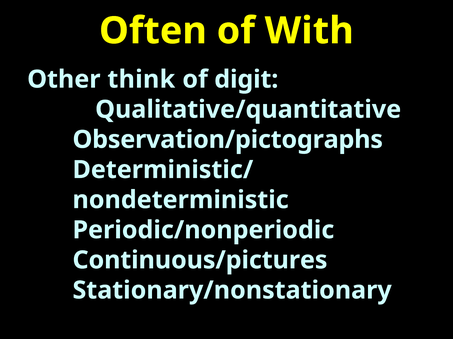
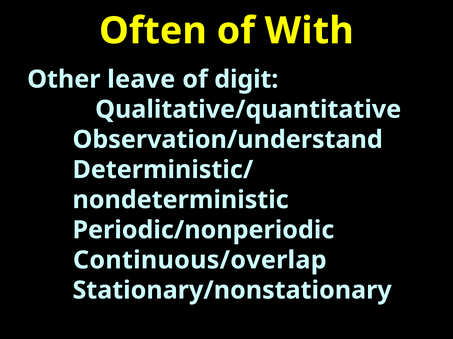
think: think -> leave (141, 80)
Observation/pictographs: Observation/pictographs -> Observation/understand (228, 140)
Continuous/pictures: Continuous/pictures -> Continuous/overlap (200, 261)
